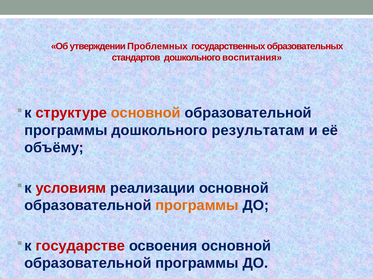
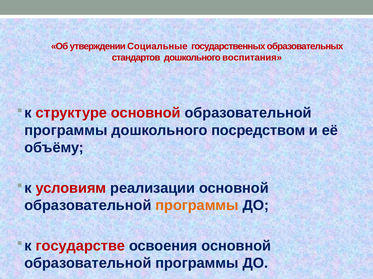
Проблемных: Проблемных -> Социальные (157, 46)
основной colour: orange -> red (146, 113)
результатам: результатам -> посредством (258, 131)
